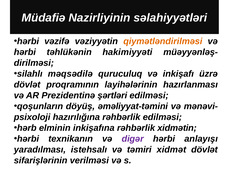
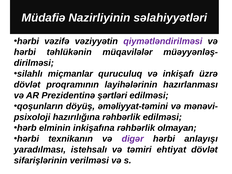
qiymətləndirilməsi colour: orange -> purple (163, 41)
hakimiyyəti: hakimiyyəti -> müqavilələr (128, 52)
məqsədilə: məqsədilə -> miçmanlar (70, 74)
xidmətin: xidmətin -> olmayan (177, 128)
xidmət: xidmət -> ehtiyat (171, 150)
